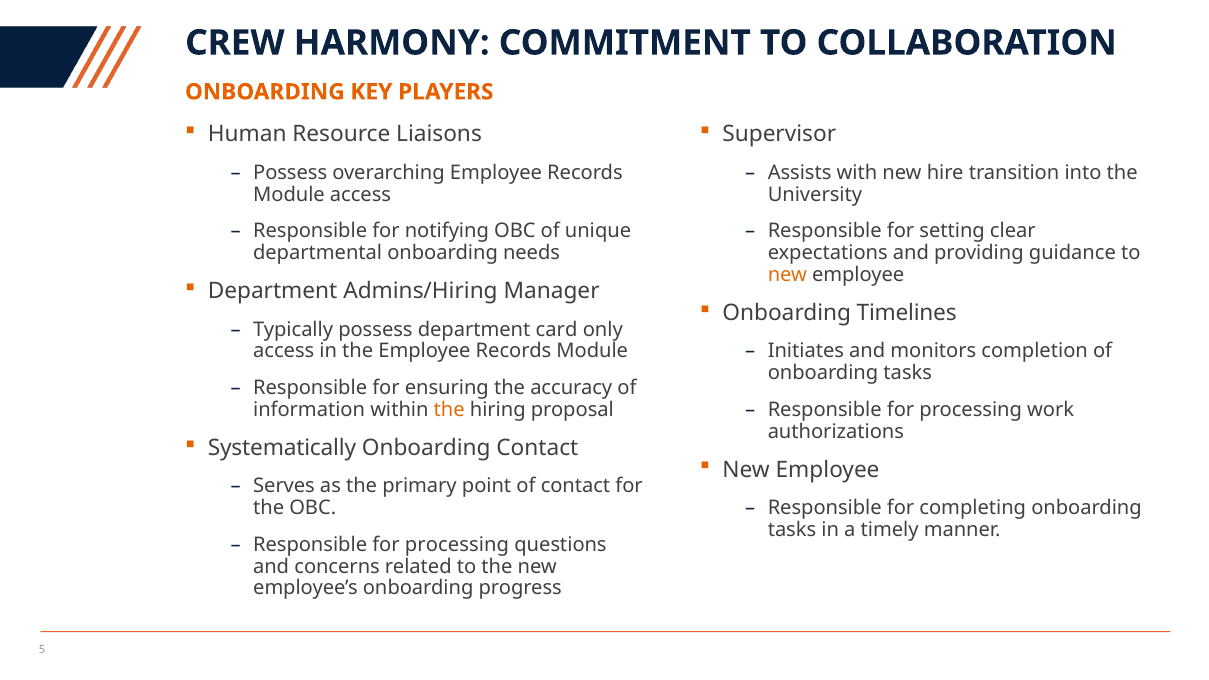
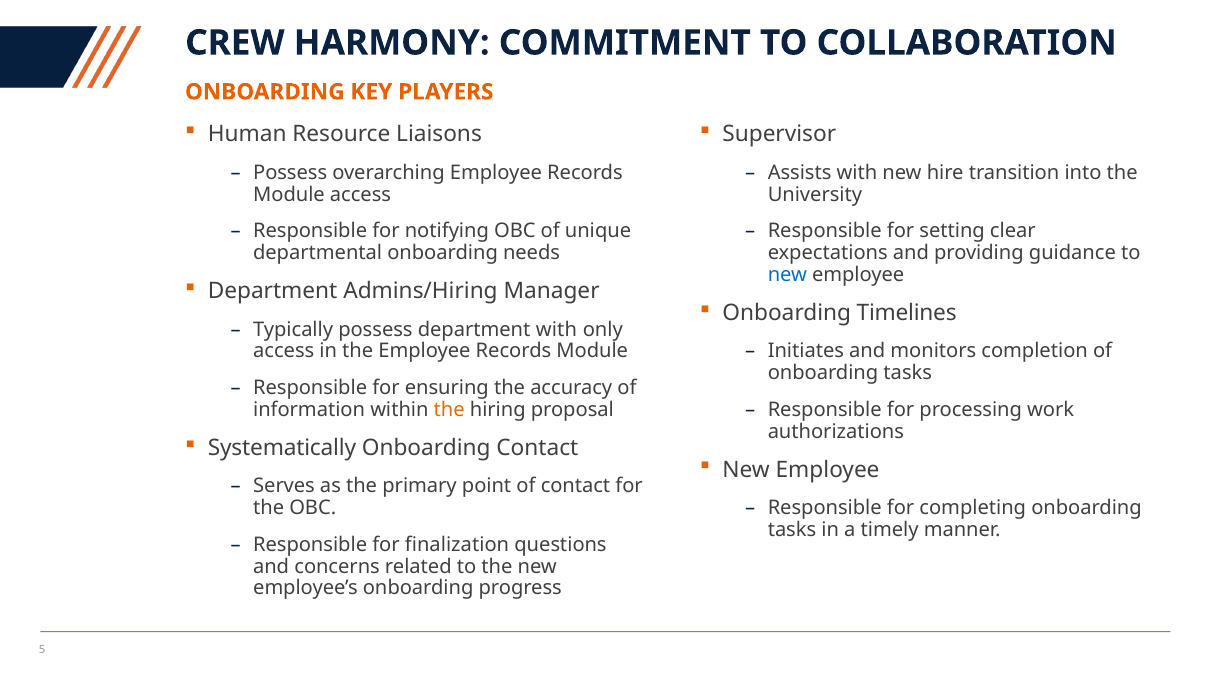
new colour: orange -> blue (787, 275)
department card: card -> with (556, 329)
processing: processing -> finalization (457, 545)
